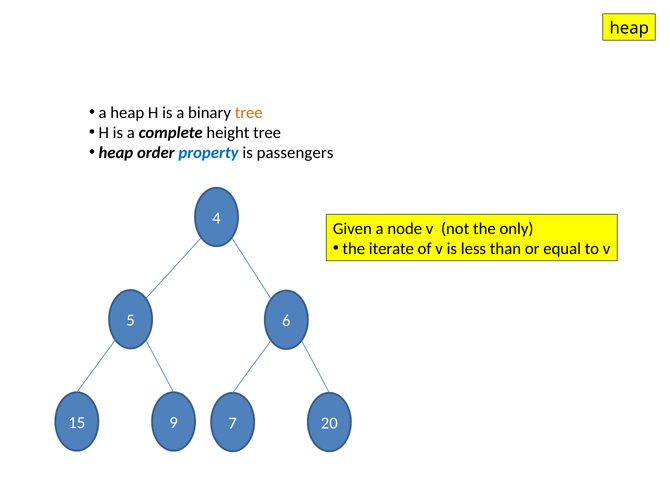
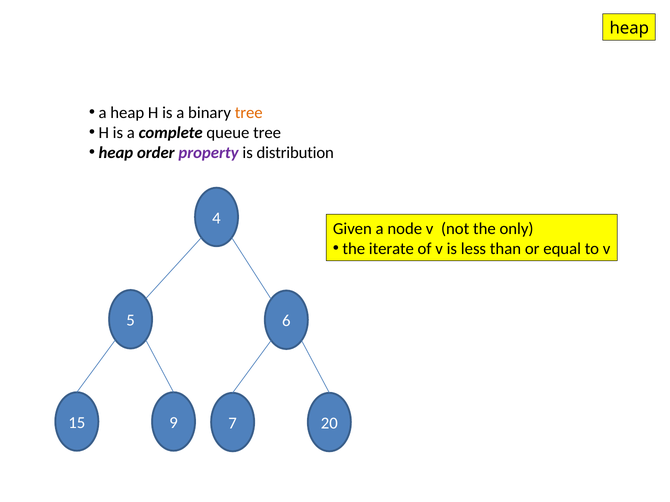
height: height -> queue (228, 133)
property colour: blue -> purple (209, 153)
passengers: passengers -> distribution (295, 153)
